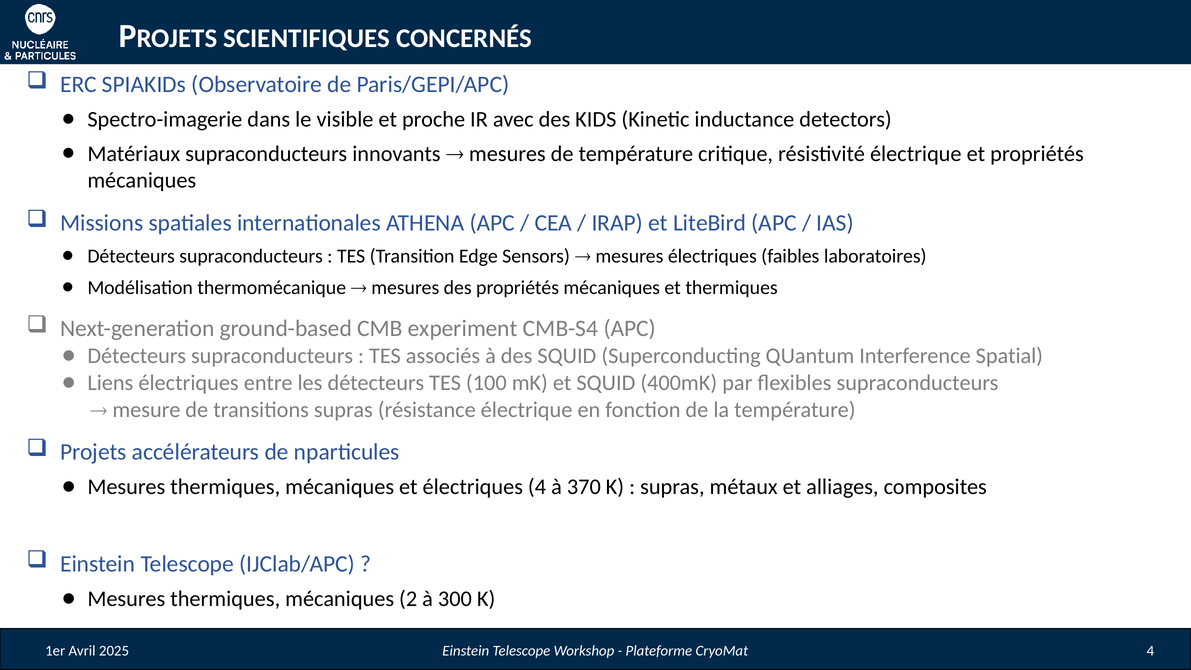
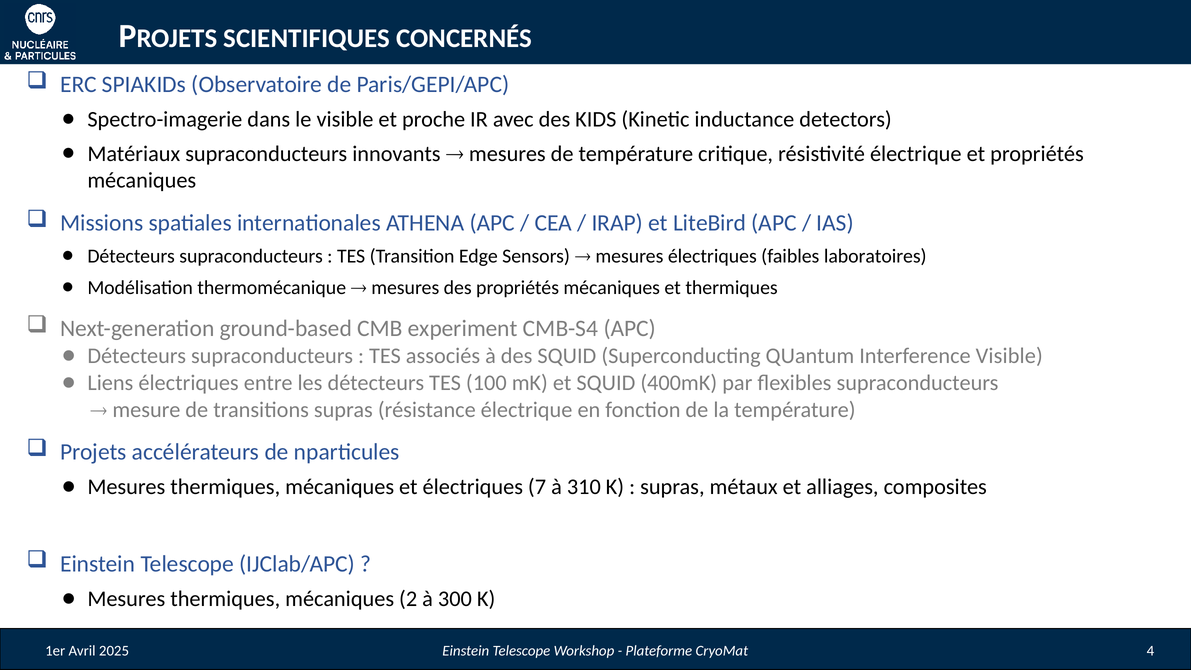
Interference Spatial: Spatial -> Visible (1009, 356)
électriques 4: 4 -> 7 (537, 487)
370: 370 -> 310 (584, 487)
